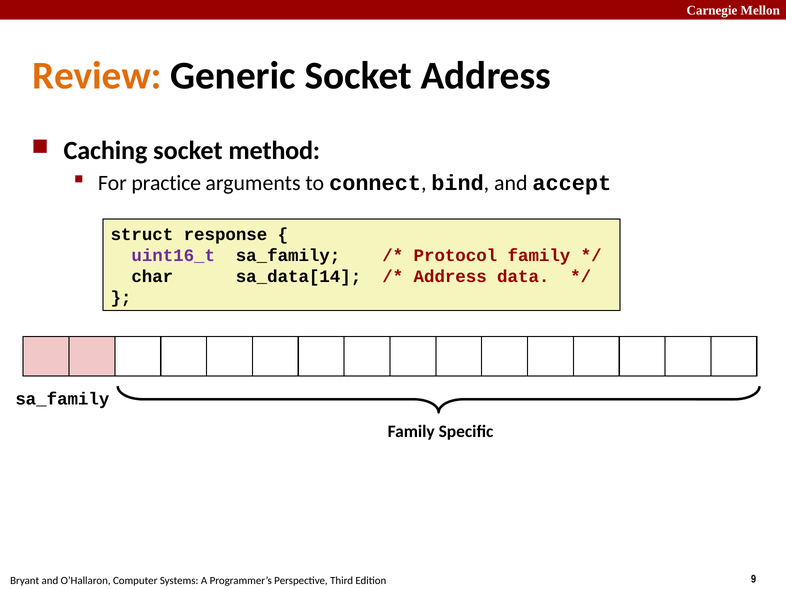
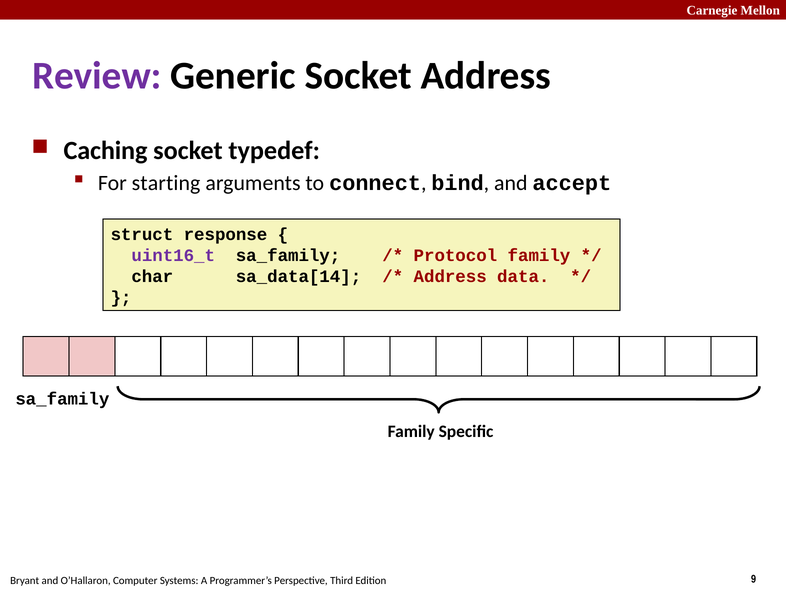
Review colour: orange -> purple (97, 76)
method: method -> typedef (274, 151)
practice: practice -> starting (166, 183)
